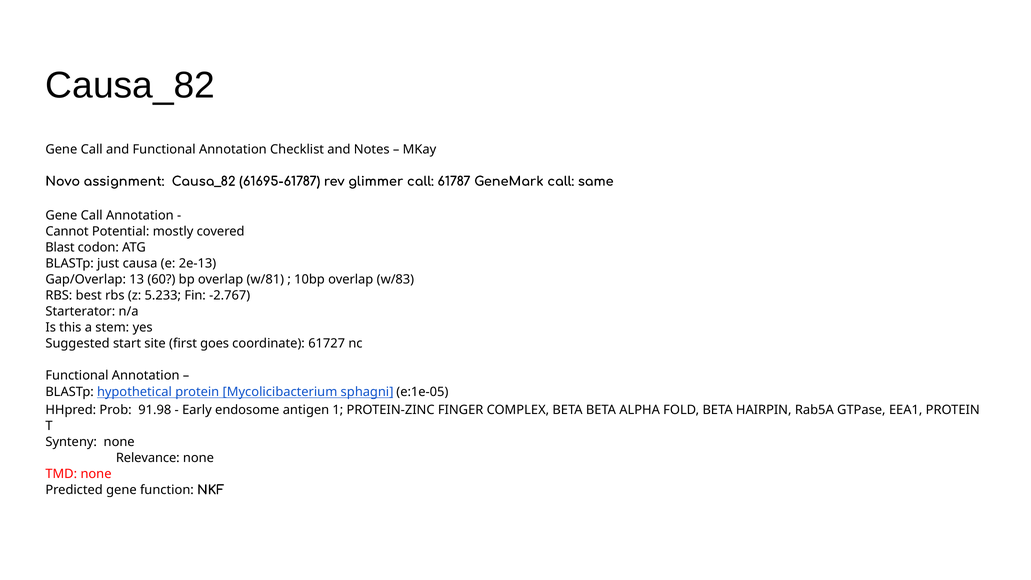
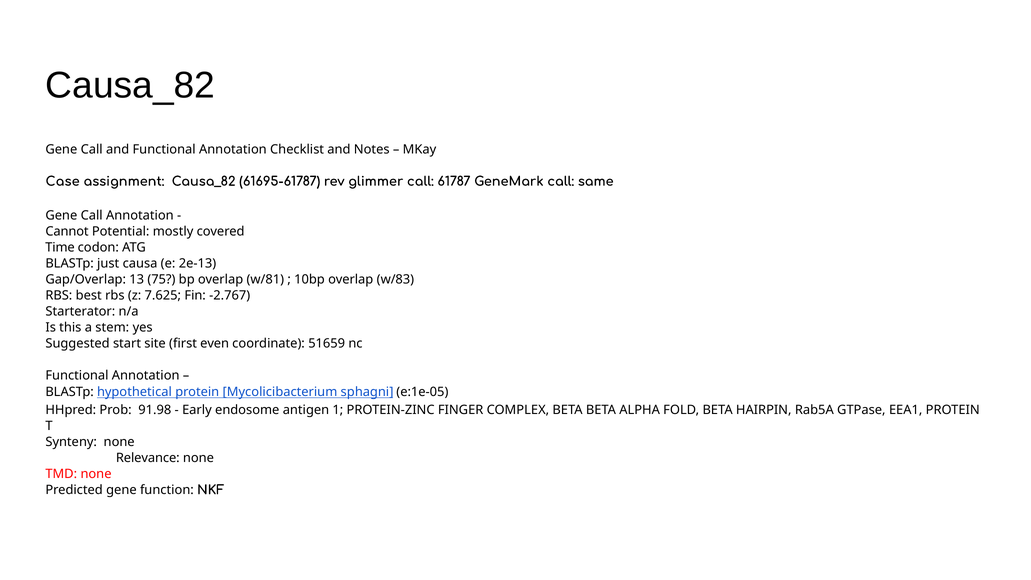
Novo: Novo -> Case (63, 181)
Blast: Blast -> Time (60, 247)
60: 60 -> 75 (161, 279)
5.233: 5.233 -> 7.625 (163, 296)
goes: goes -> even (215, 344)
61727: 61727 -> 51659 (327, 344)
